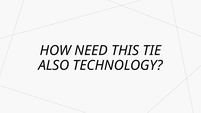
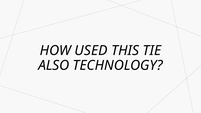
NEED: NEED -> USED (91, 50)
